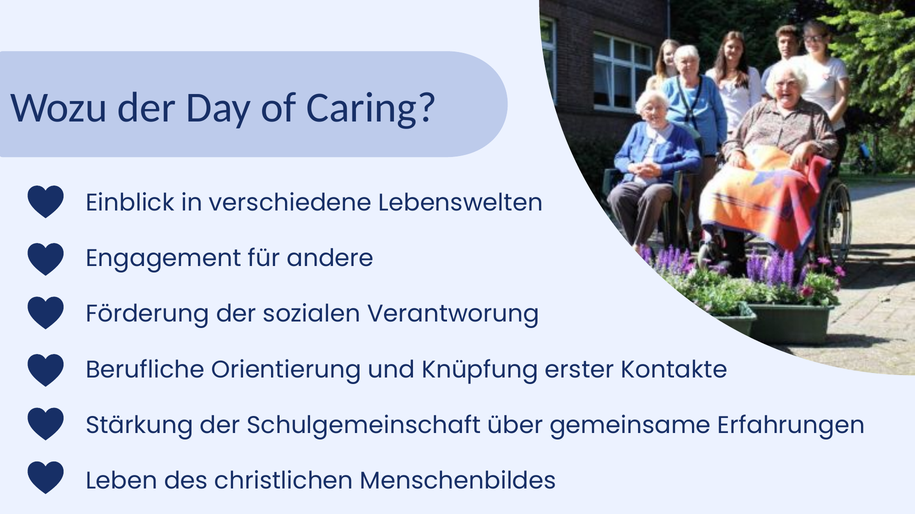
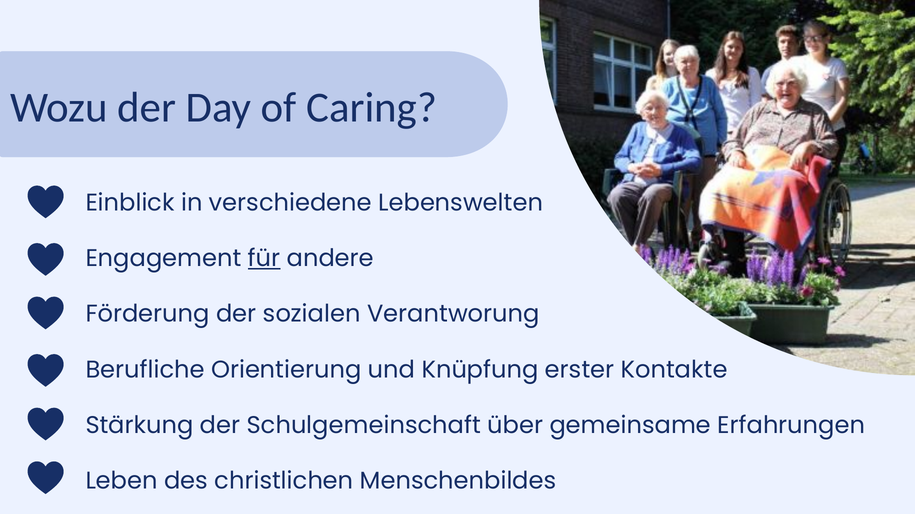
für underline: none -> present (264, 259)
